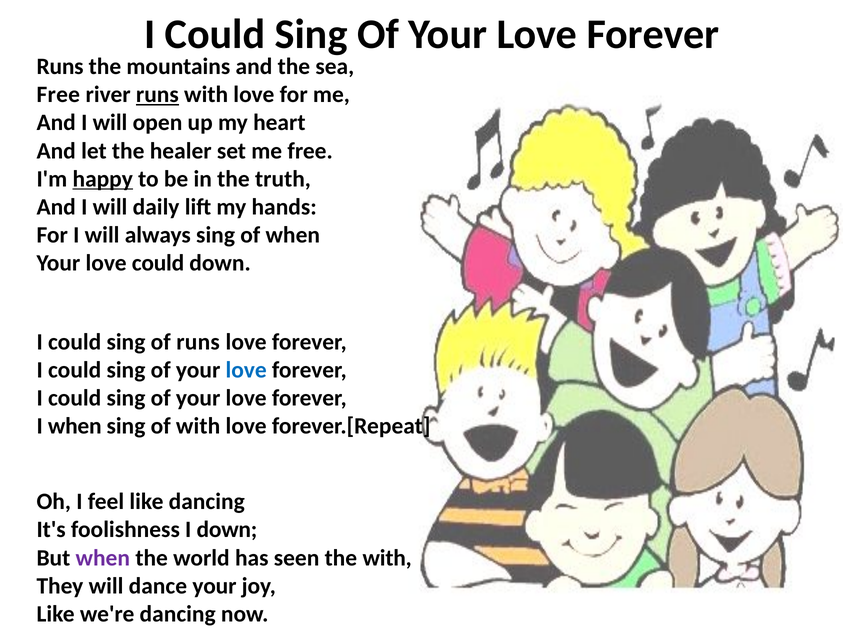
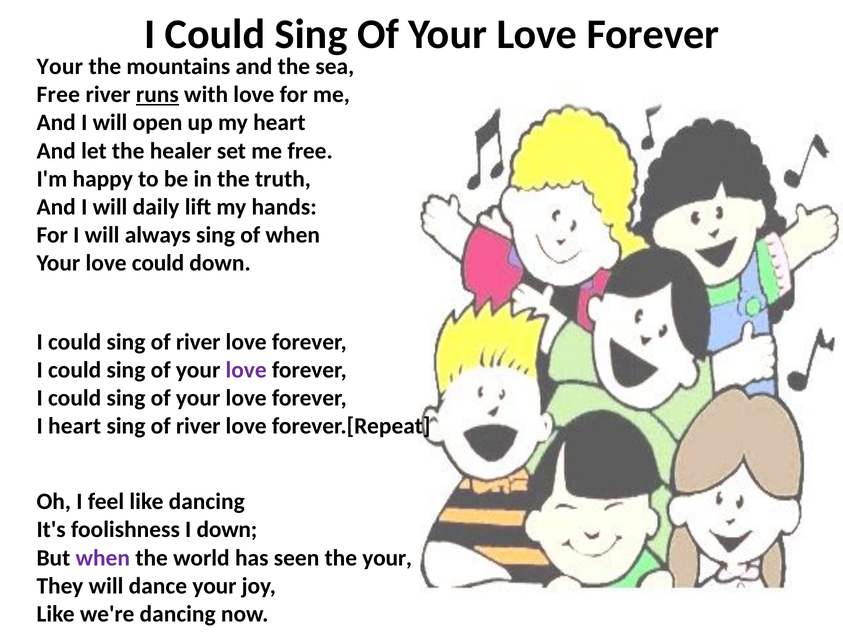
Runs: Runs -> Your (60, 67)
happy underline: present -> none (103, 179)
could sing of runs: runs -> river (198, 342)
love colour: blue -> purple (246, 370)
I when: when -> heart (75, 426)
with: with -> river (198, 426)
the with: with -> your (387, 558)
